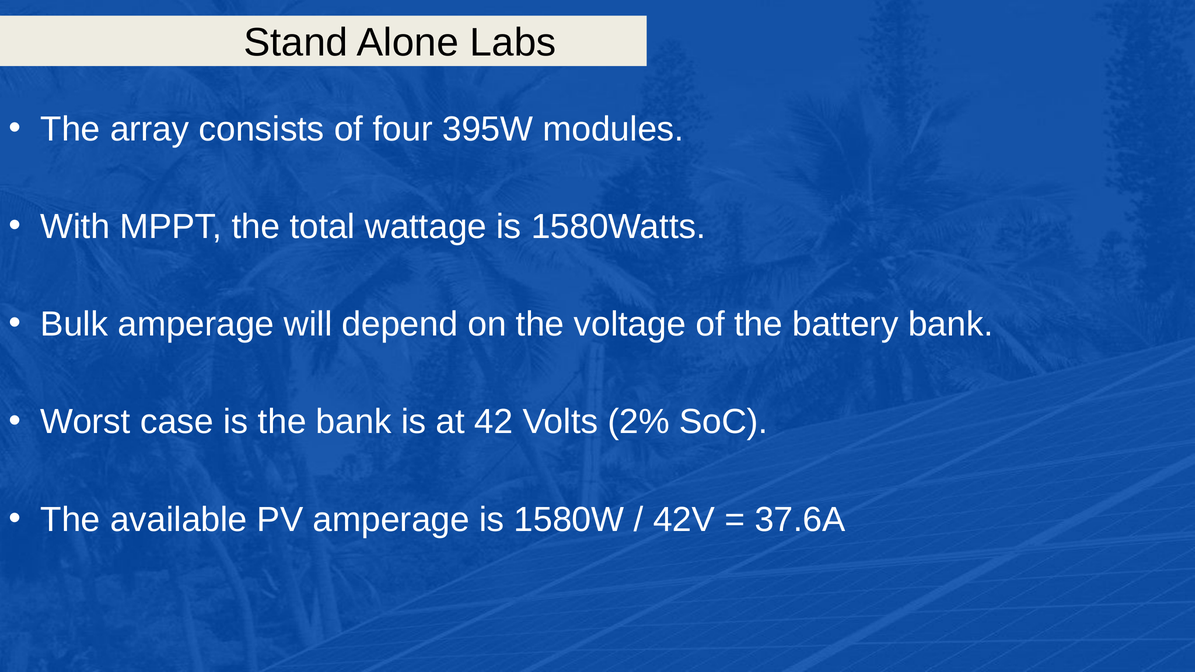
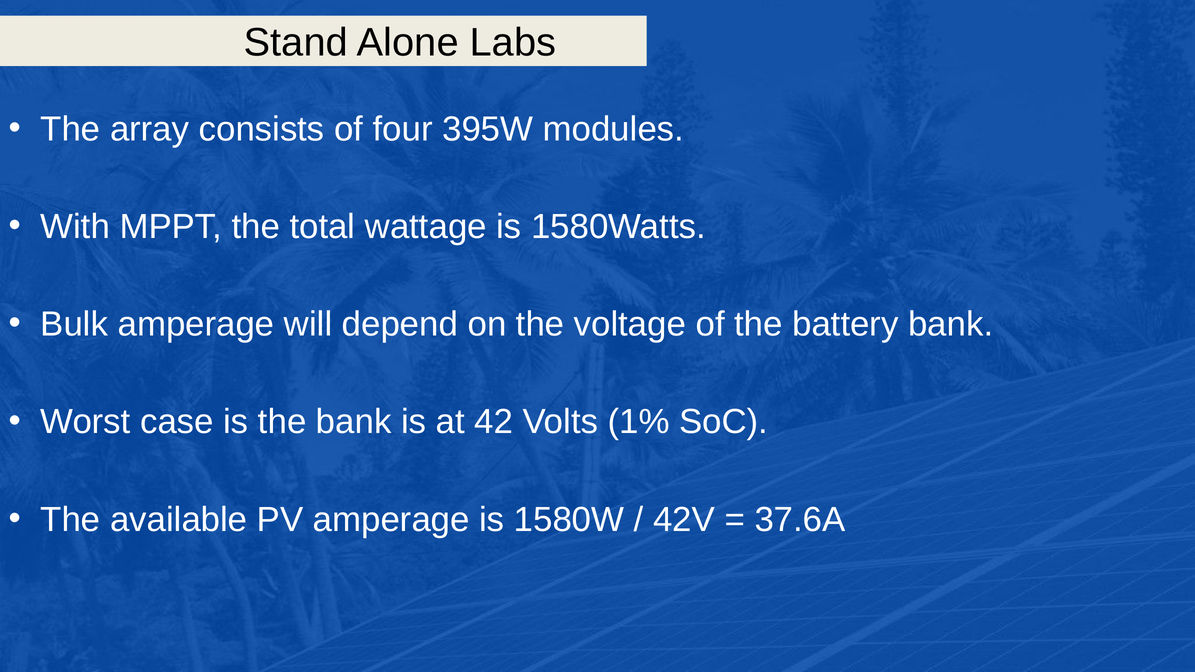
2%: 2% -> 1% (639, 422)
